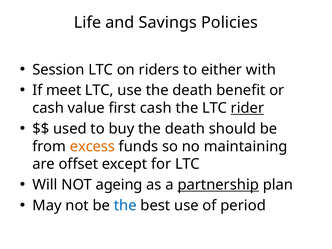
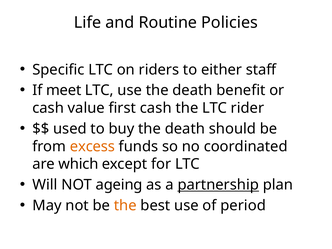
Savings: Savings -> Routine (168, 22)
Session: Session -> Specific (58, 70)
with: with -> staff (261, 70)
rider underline: present -> none (247, 108)
maintaining: maintaining -> coordinated (246, 146)
offset: offset -> which (78, 164)
the colour: blue -> orange (125, 205)
